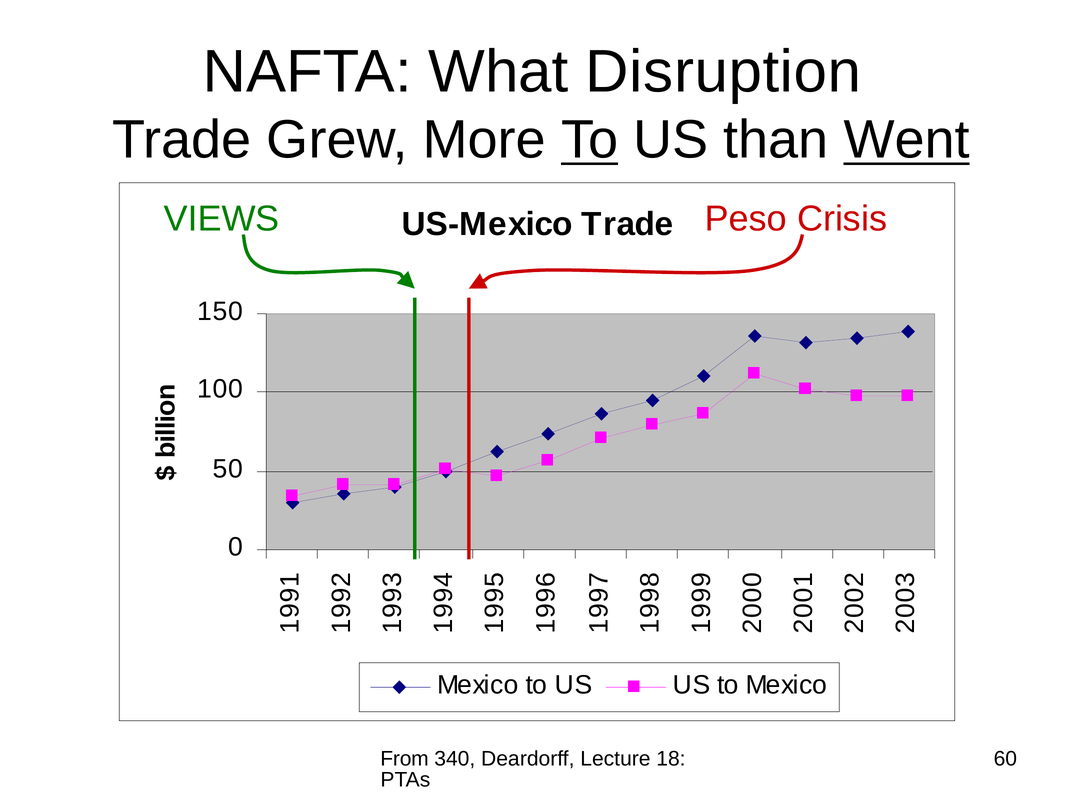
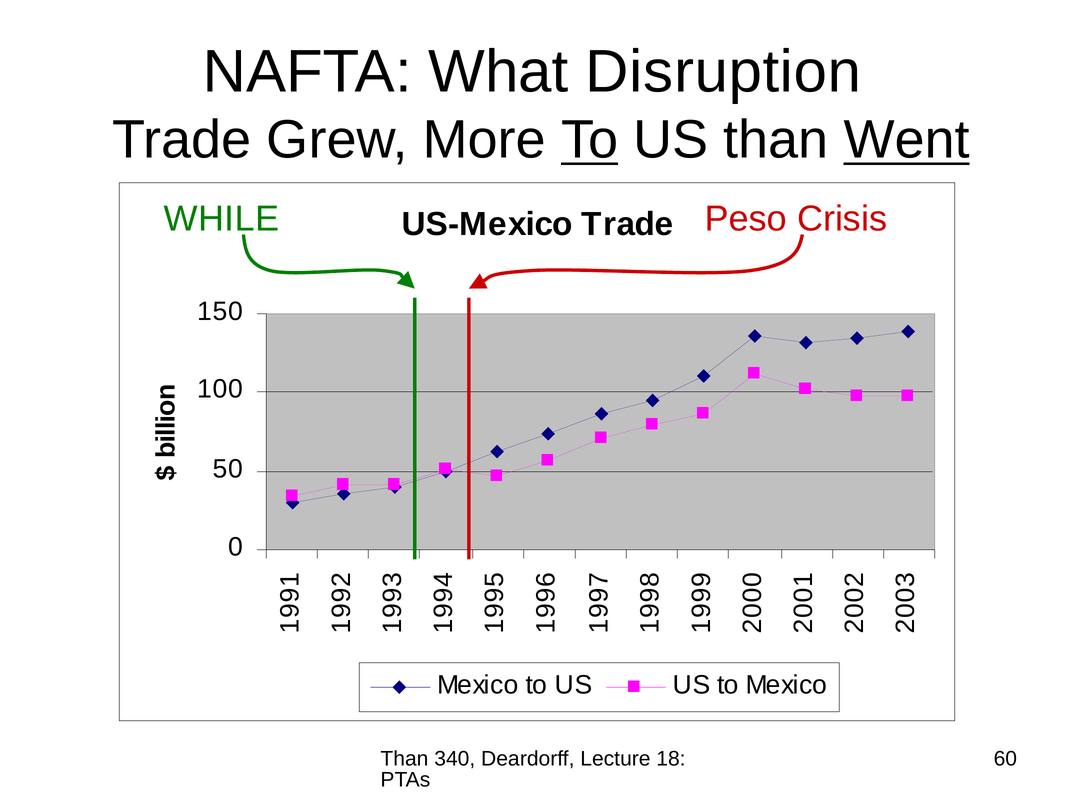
VIEWS: VIEWS -> WHILE (222, 219)
From: From -> Than (404, 759)
